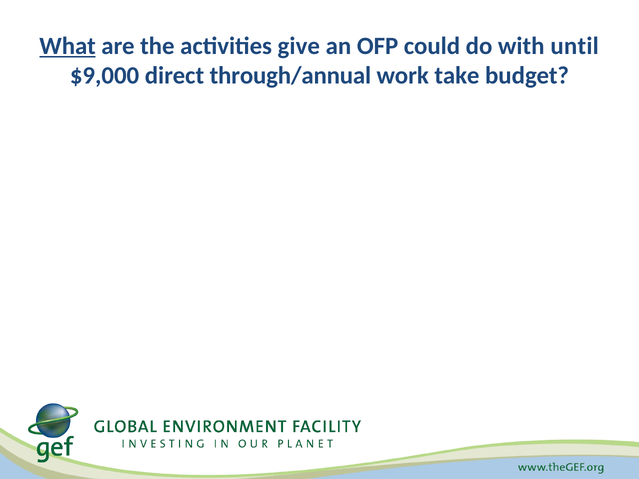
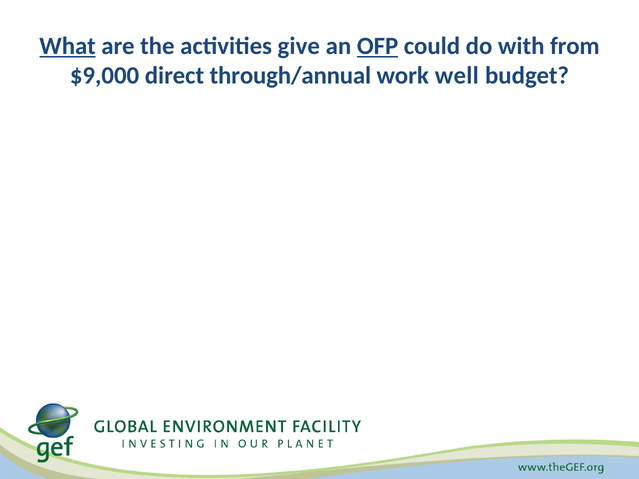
OFP underline: none -> present (378, 46)
until: until -> from (575, 46)
take: take -> well (457, 76)
